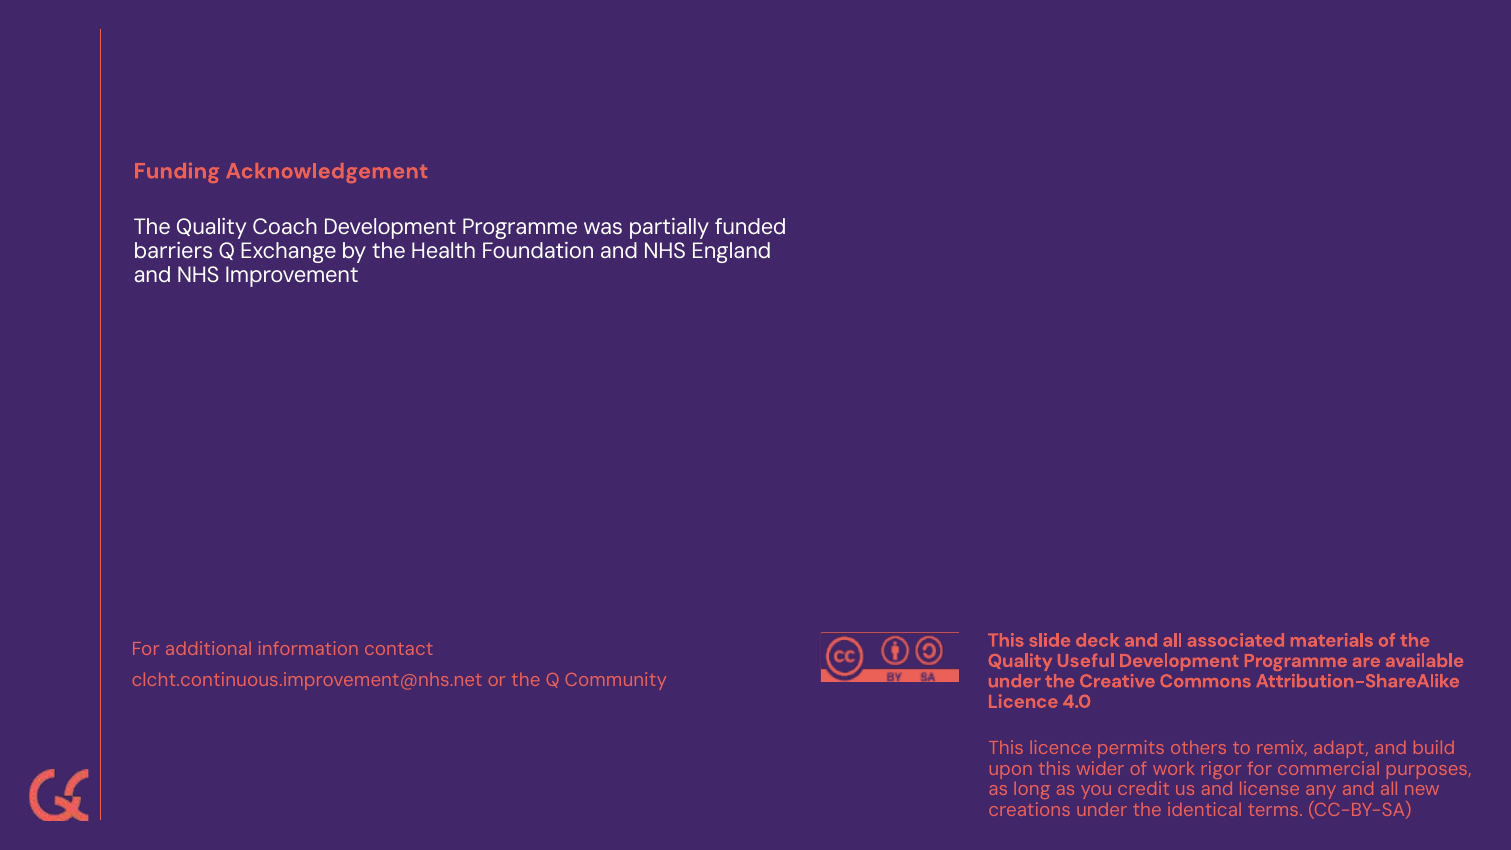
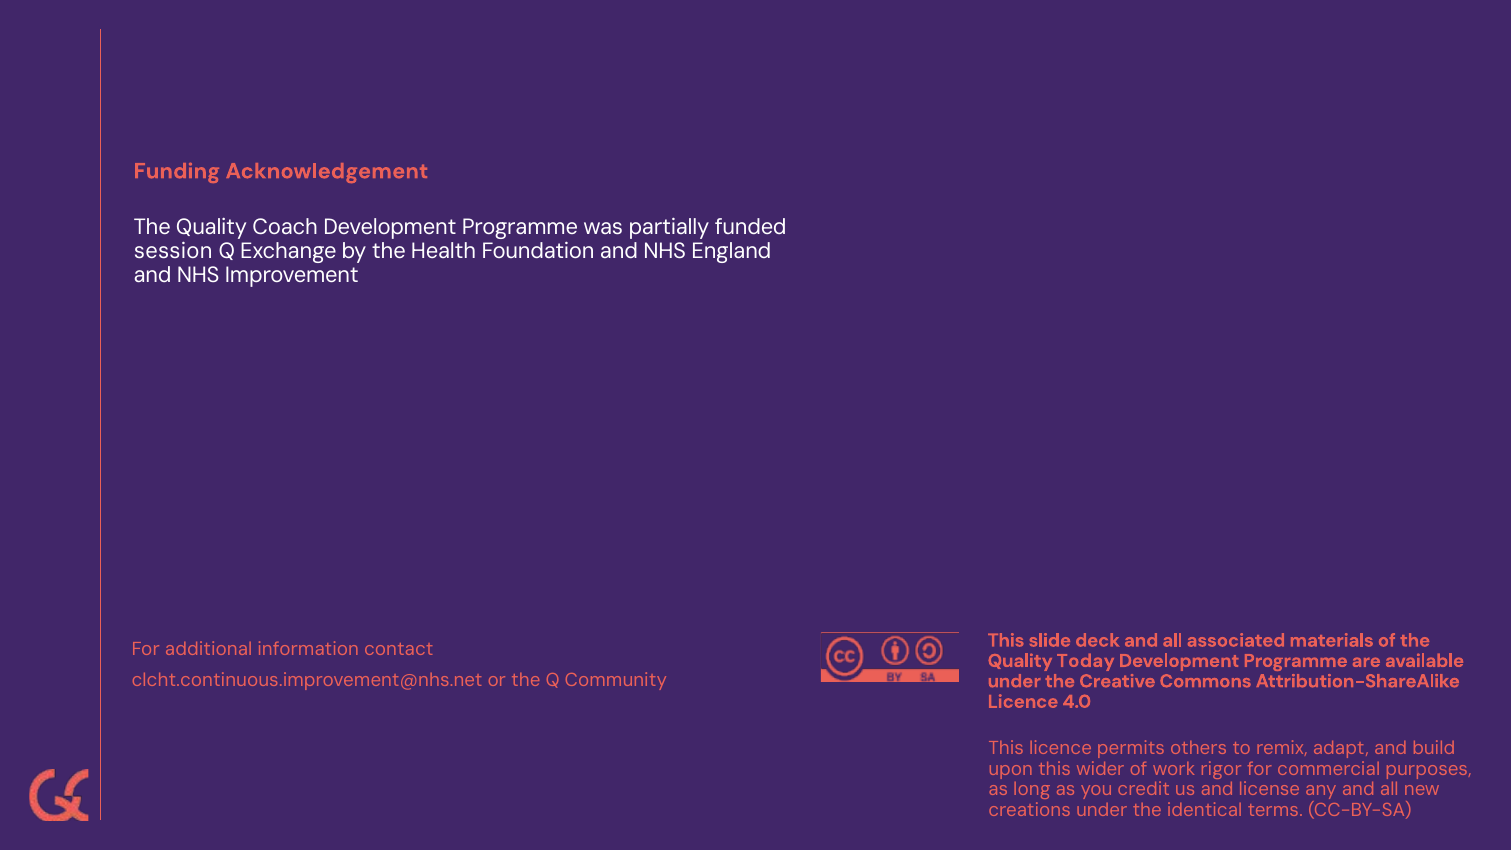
barriers: barriers -> session (173, 251)
Useful: Useful -> Today (1086, 661)
